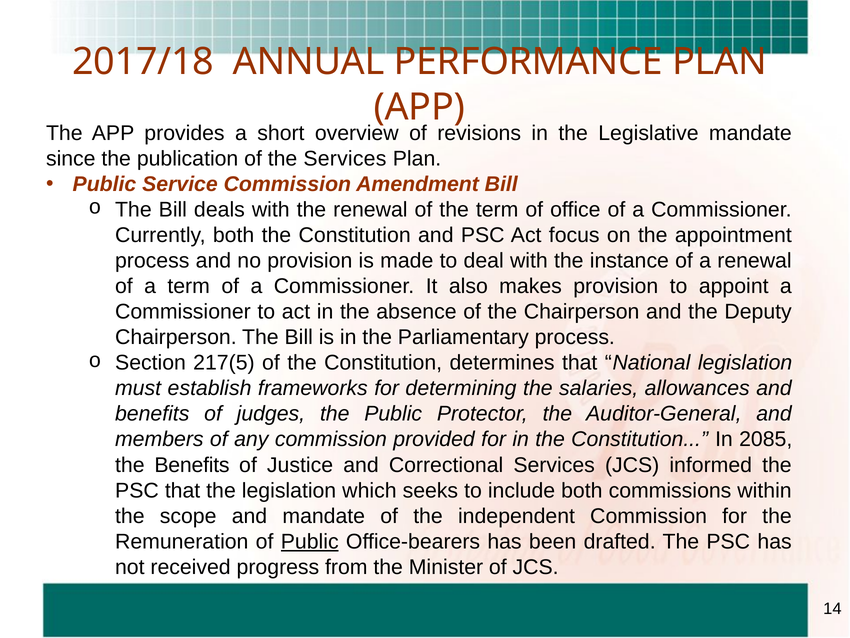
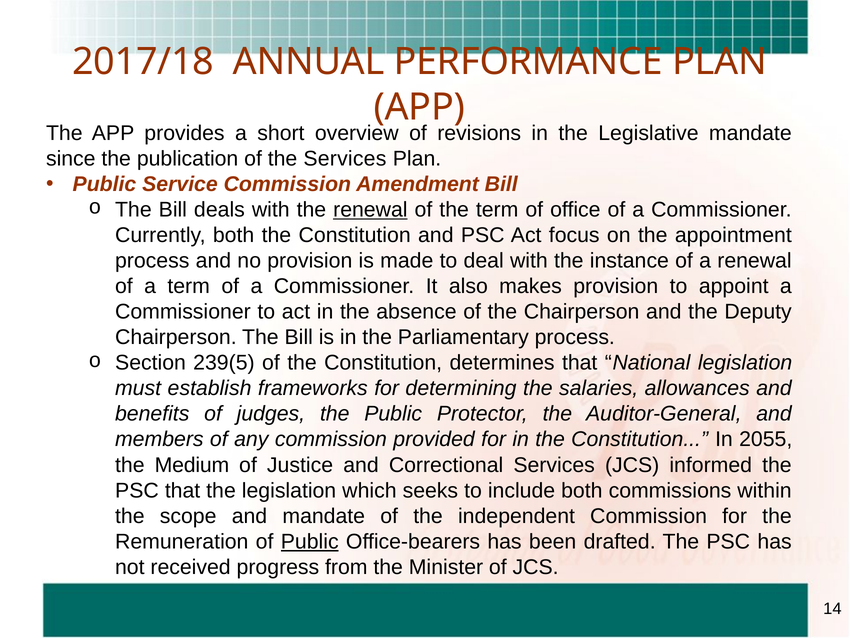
renewal underline: none -> present (370, 210)
217(5: 217(5 -> 239(5 (224, 363)
2085: 2085 -> 2055 (766, 439)
the Benefits: Benefits -> Medium (192, 465)
